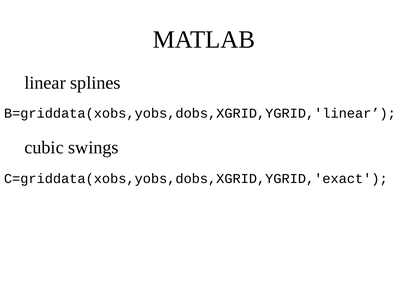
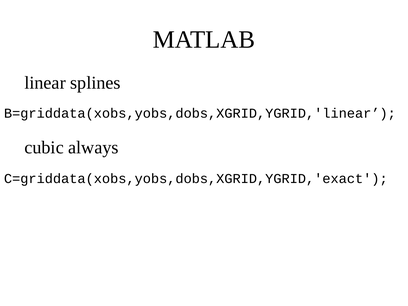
swings: swings -> always (93, 147)
